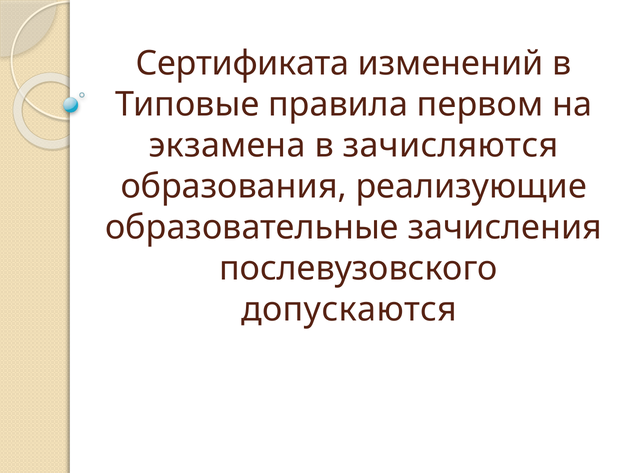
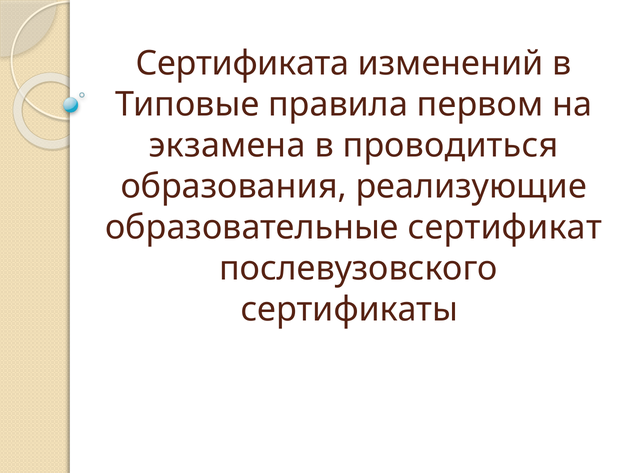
зачисляются: зачисляются -> проводиться (451, 146)
зачисления: зачисления -> сертификат (505, 227)
допускаются: допускаются -> сертификаты (349, 309)
